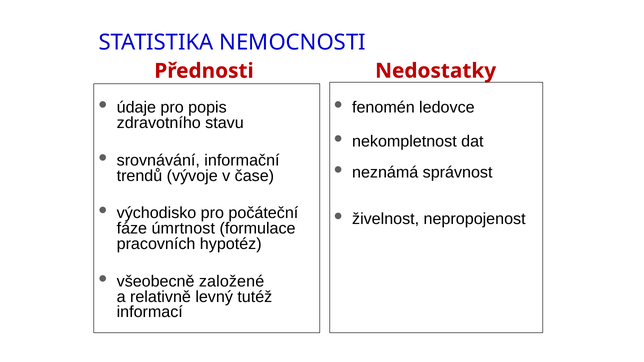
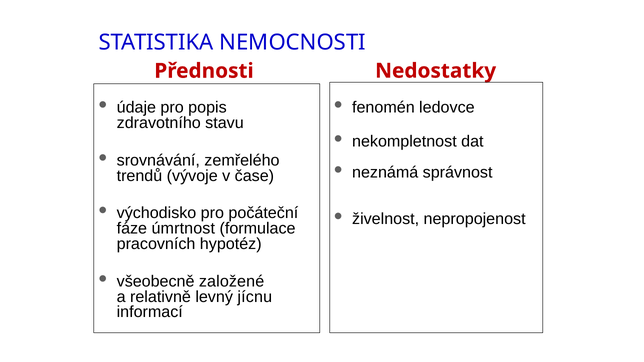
informační: informační -> zemřelého (242, 160)
tutéž: tutéž -> jícnu (255, 297)
